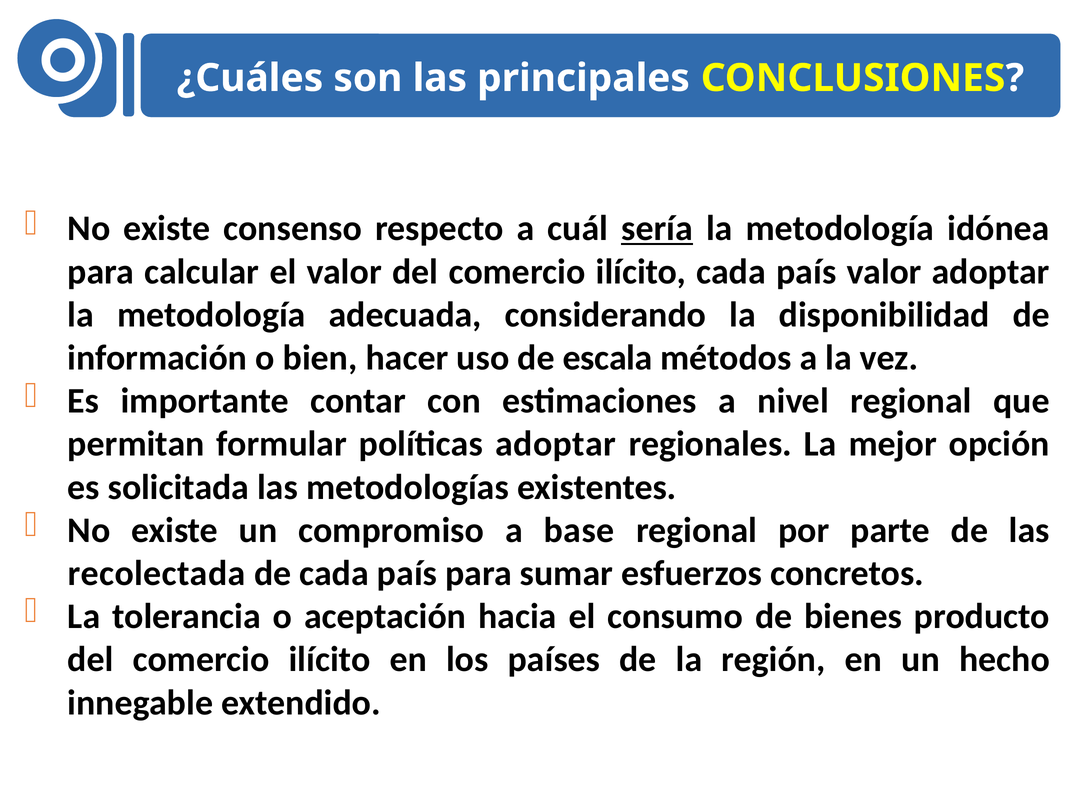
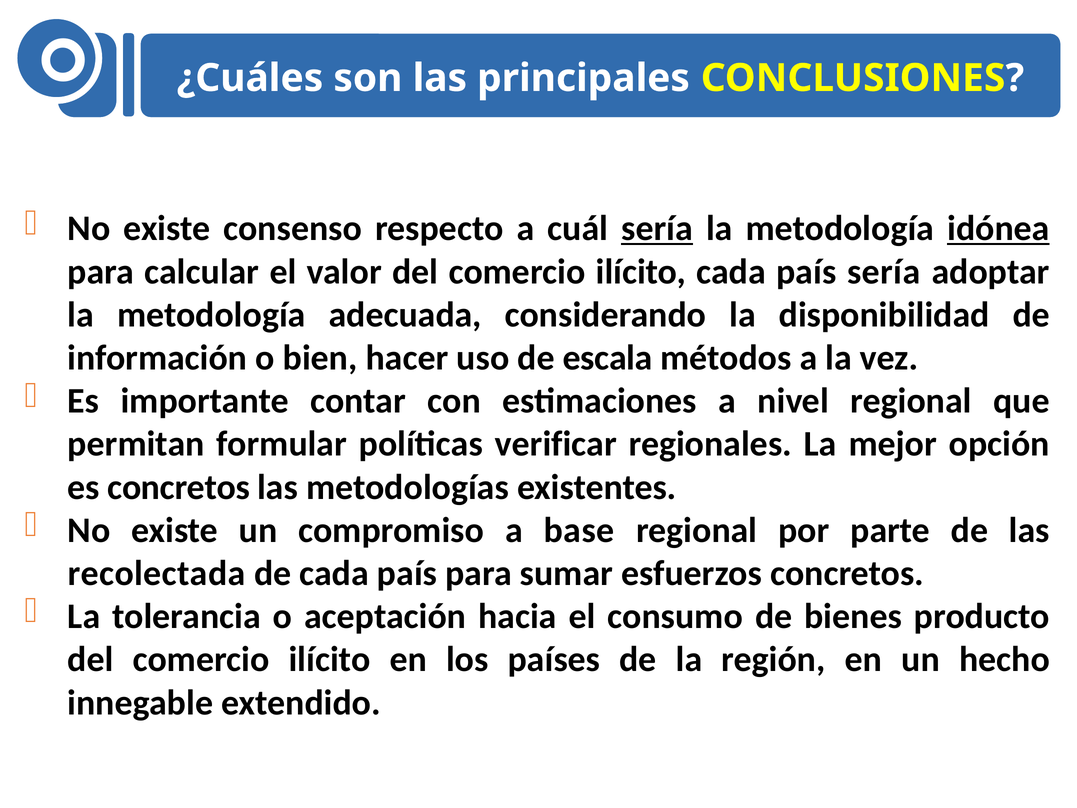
idónea underline: none -> present (998, 229)
país valor: valor -> sería (884, 272)
políticas adoptar: adoptar -> verificar (556, 444)
es solicitada: solicitada -> concretos (179, 487)
